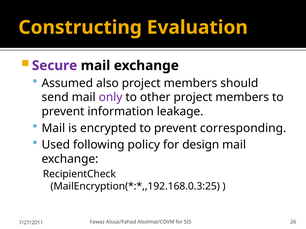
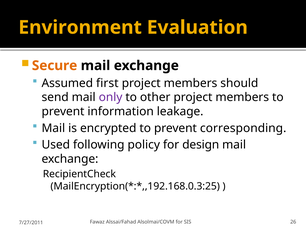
Constructing: Constructing -> Environment (80, 27)
Secure colour: purple -> orange (55, 66)
also: also -> first (107, 83)
